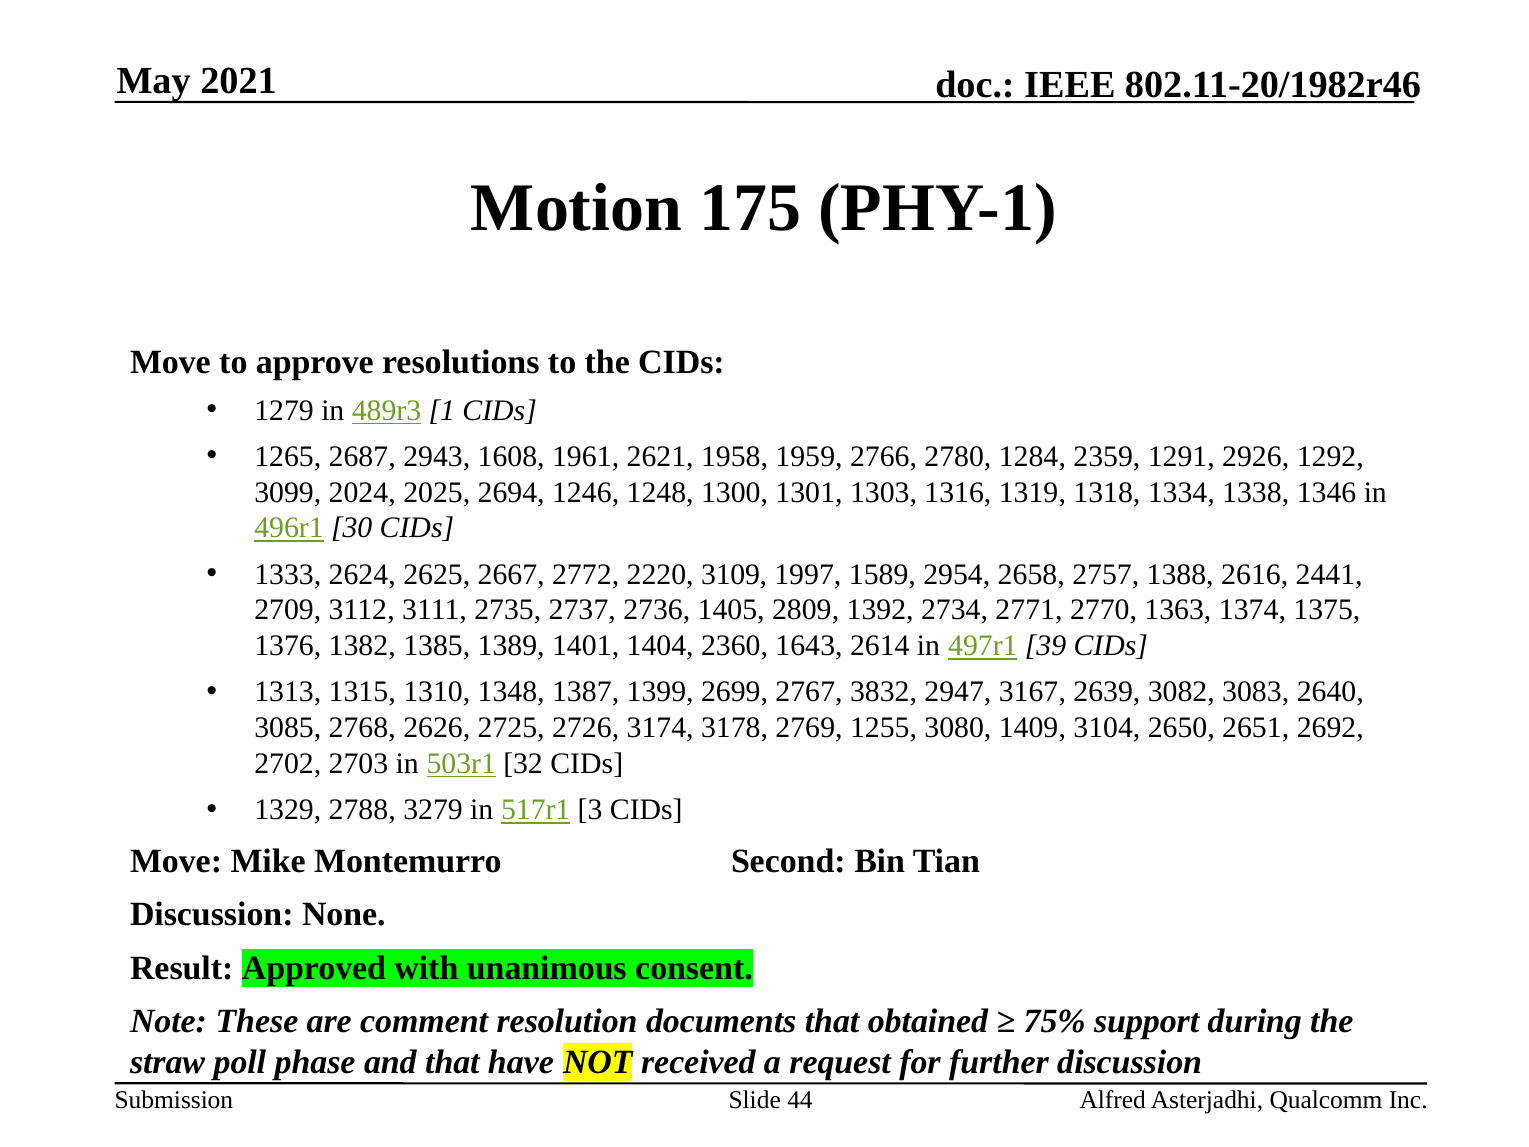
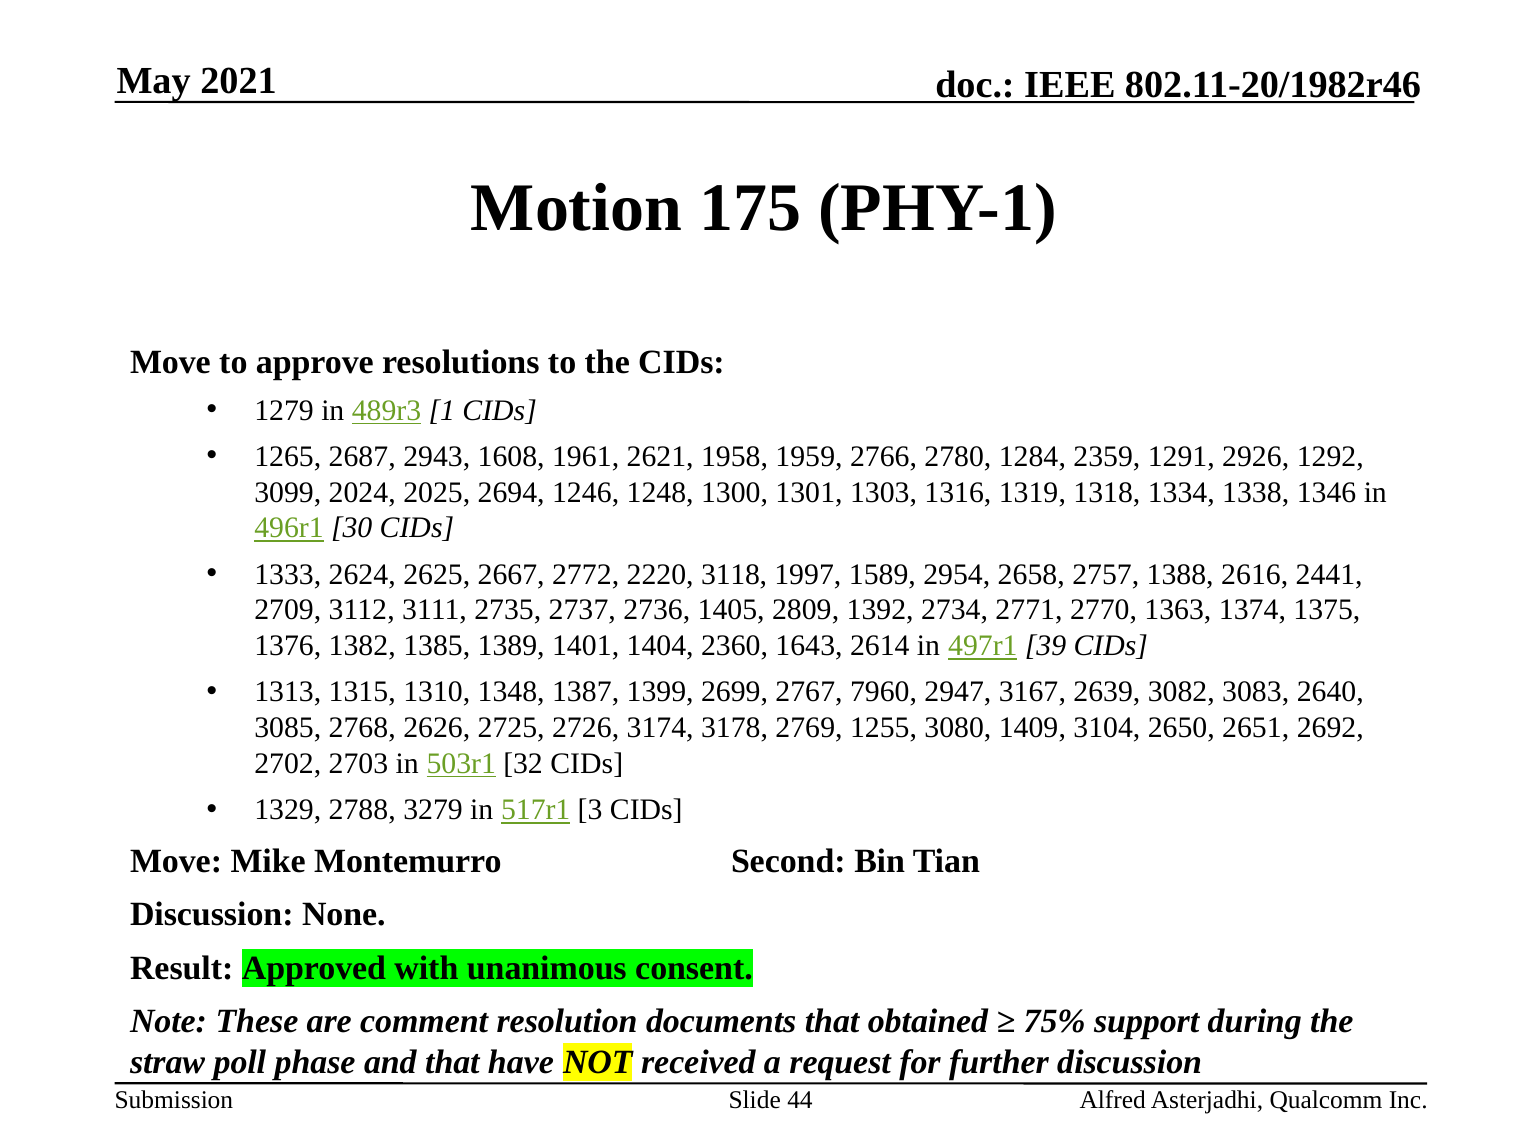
3109: 3109 -> 3118 (734, 574)
3832: 3832 -> 7960 (884, 692)
